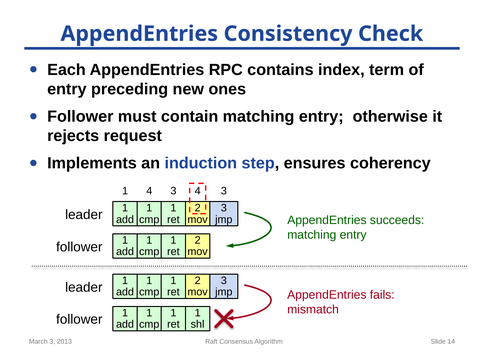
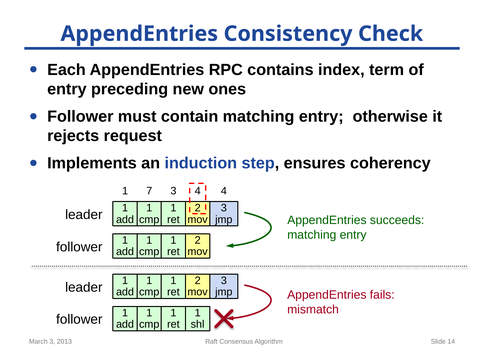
1 4: 4 -> 7 (149, 191)
3 4 3: 3 -> 4 (224, 191)
